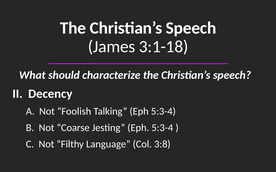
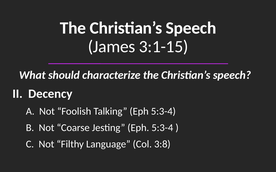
3:1-18: 3:1-18 -> 3:1-15 (164, 47)
